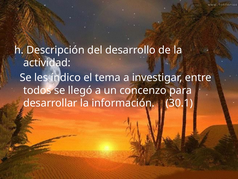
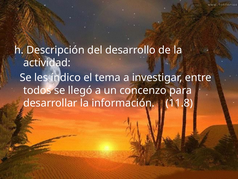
30.1: 30.1 -> 11.8 (179, 103)
